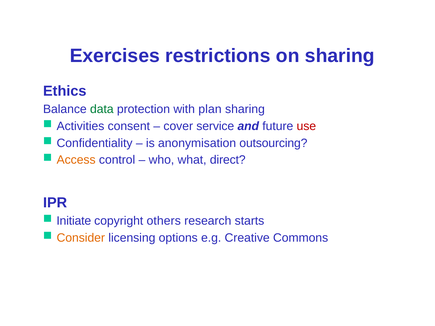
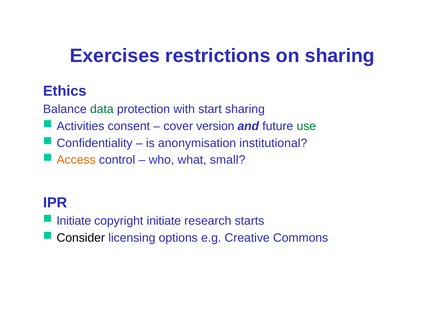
plan: plan -> start (210, 109)
service: service -> version (215, 126)
use colour: red -> green (306, 126)
outsourcing: outsourcing -> institutional (273, 143)
direct: direct -> small (228, 160)
copyright others: others -> initiate (164, 221)
Consider colour: orange -> black (81, 238)
